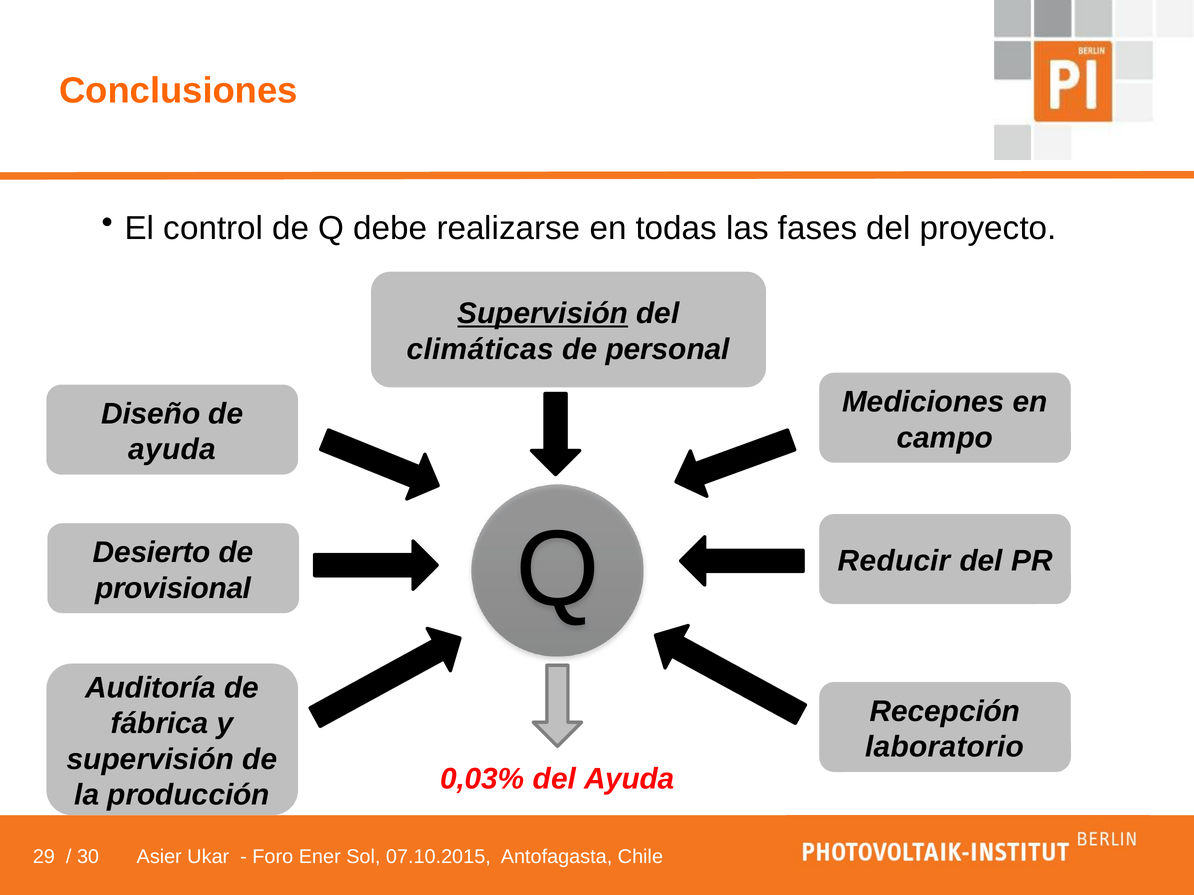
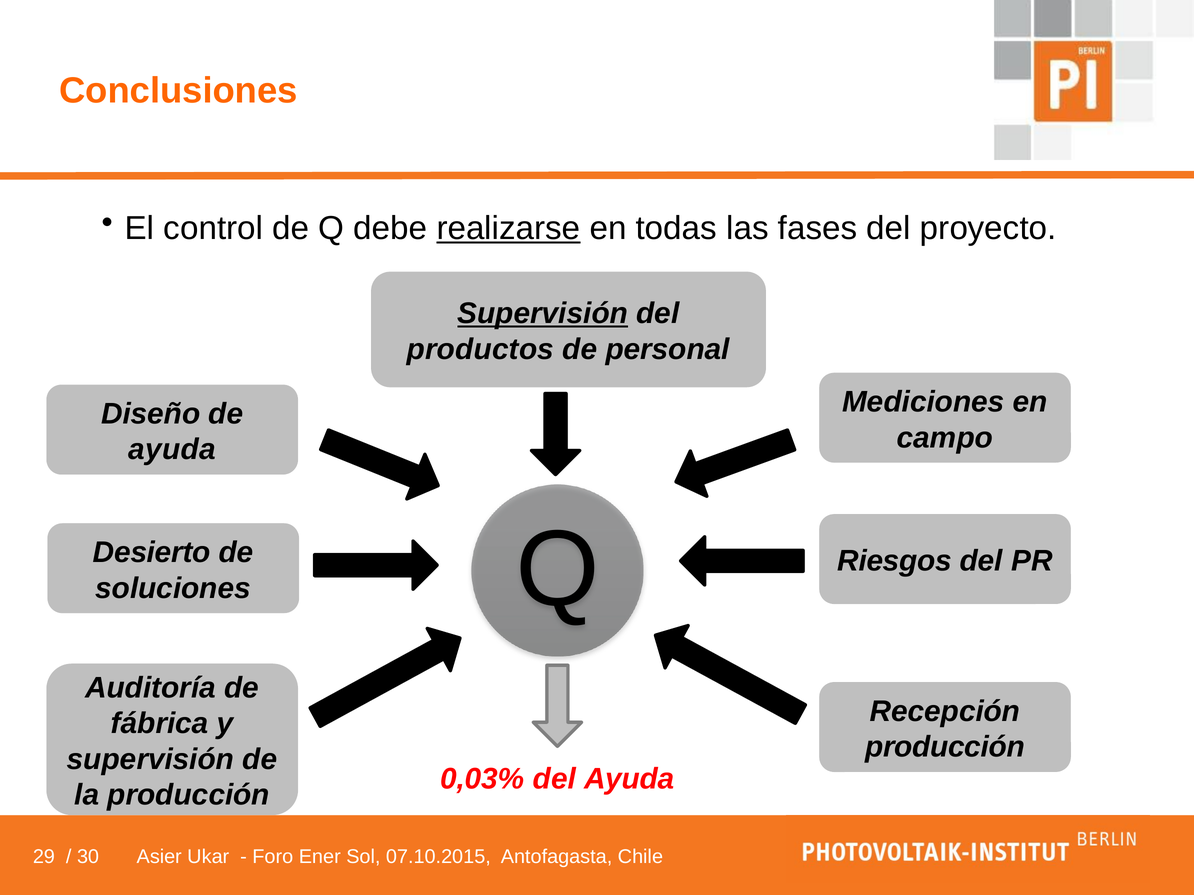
realizarse underline: none -> present (508, 228)
climáticas: climáticas -> productos (480, 350)
Reducir: Reducir -> Riesgos (894, 561)
provisional: provisional -> soluciones (173, 589)
laboratorio: laboratorio -> producción (945, 747)
